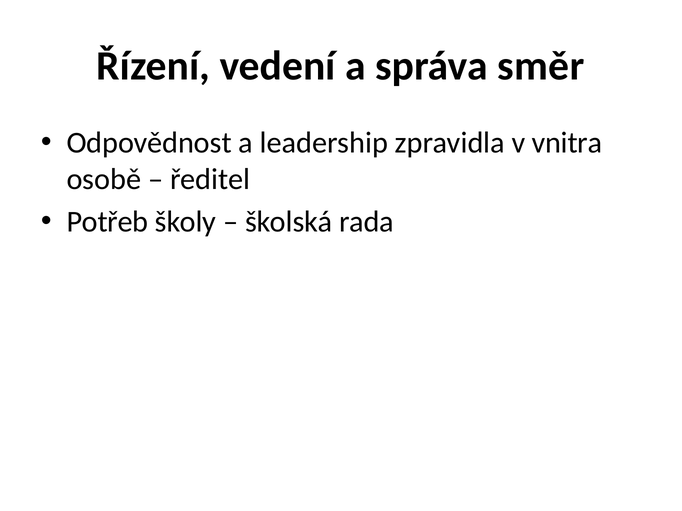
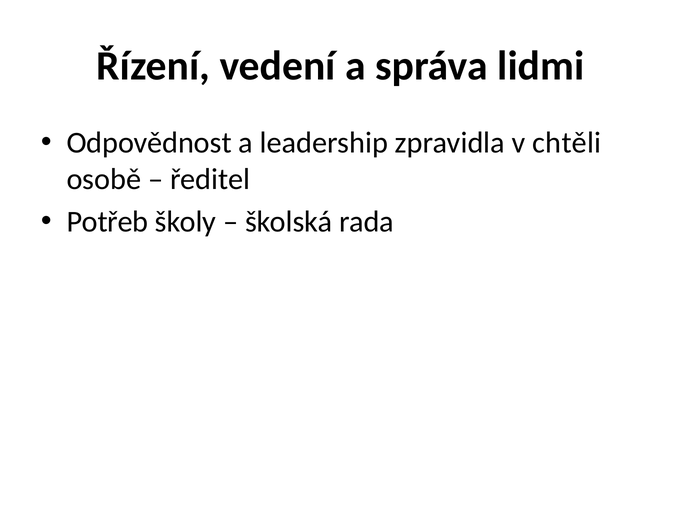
směr: směr -> lidmi (541, 66)
vnitra: vnitra -> chtěli (567, 143)
